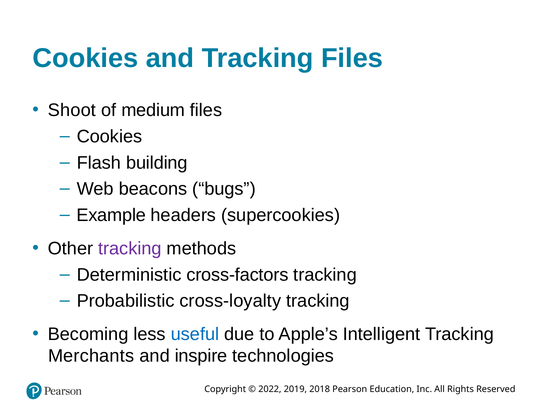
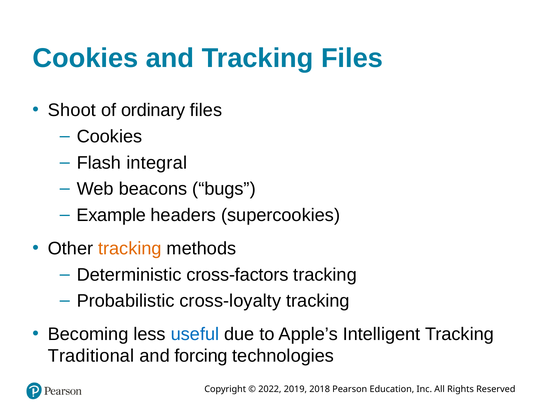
medium: medium -> ordinary (153, 110)
building: building -> integral (157, 163)
tracking colour: purple -> orange (130, 248)
Merchants: Merchants -> Traditional (91, 356)
inspire: inspire -> forcing (201, 356)
